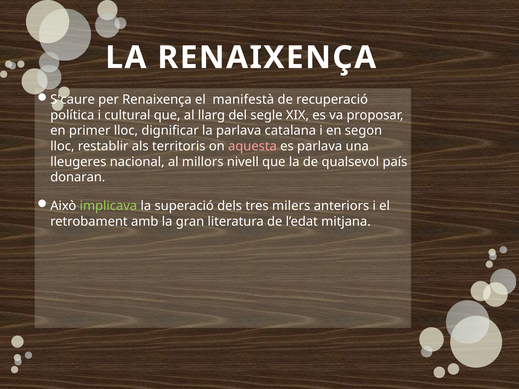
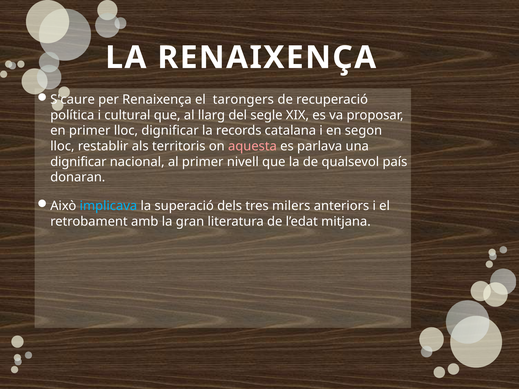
manifestà: manifestà -> tarongers (243, 100)
la parlava: parlava -> records (239, 131)
lleugeres: lleugeres -> dignificar (78, 162)
al millors: millors -> primer (203, 162)
implicava colour: light green -> light blue (108, 206)
